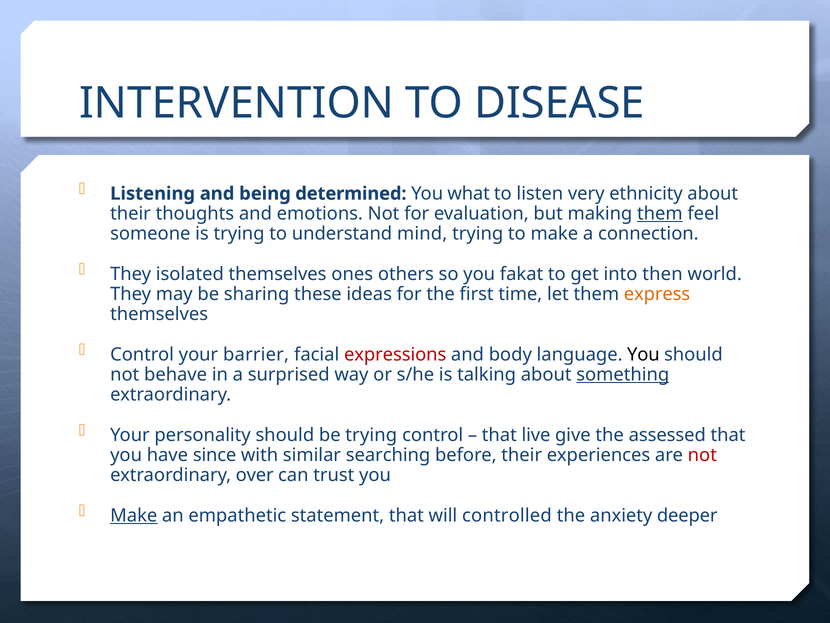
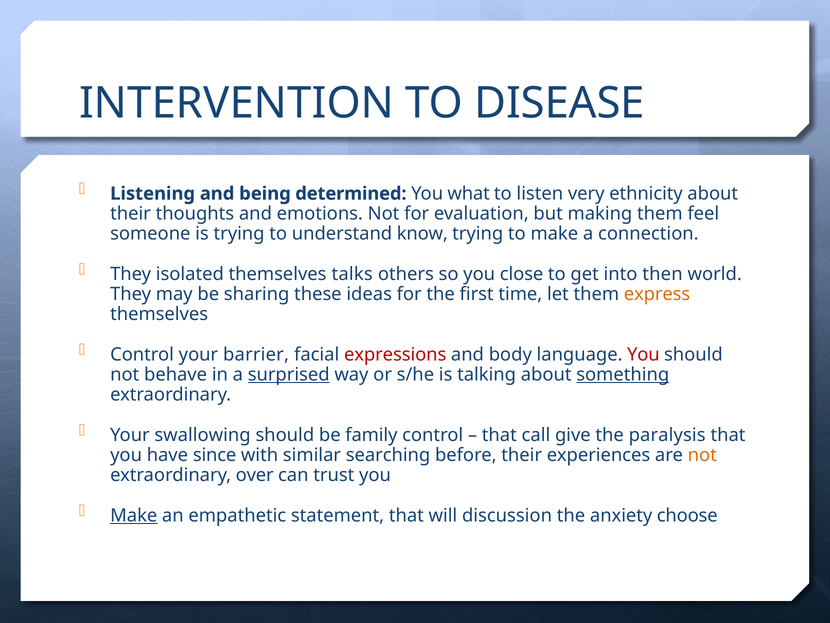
them underline: present -> none (660, 213)
mind: mind -> know (422, 233)
ones: ones -> talks (352, 274)
fakat: fakat -> close (522, 274)
You colour: black -> red (643, 354)
surprised underline: none -> present (289, 374)
personality: personality -> swallowing (203, 435)
be trying: trying -> family (371, 435)
live: live -> call (536, 435)
assessed: assessed -> paralysis (667, 435)
not colour: red -> orange (702, 455)
controlled: controlled -> discussion (507, 515)
deeper: deeper -> choose (687, 515)
